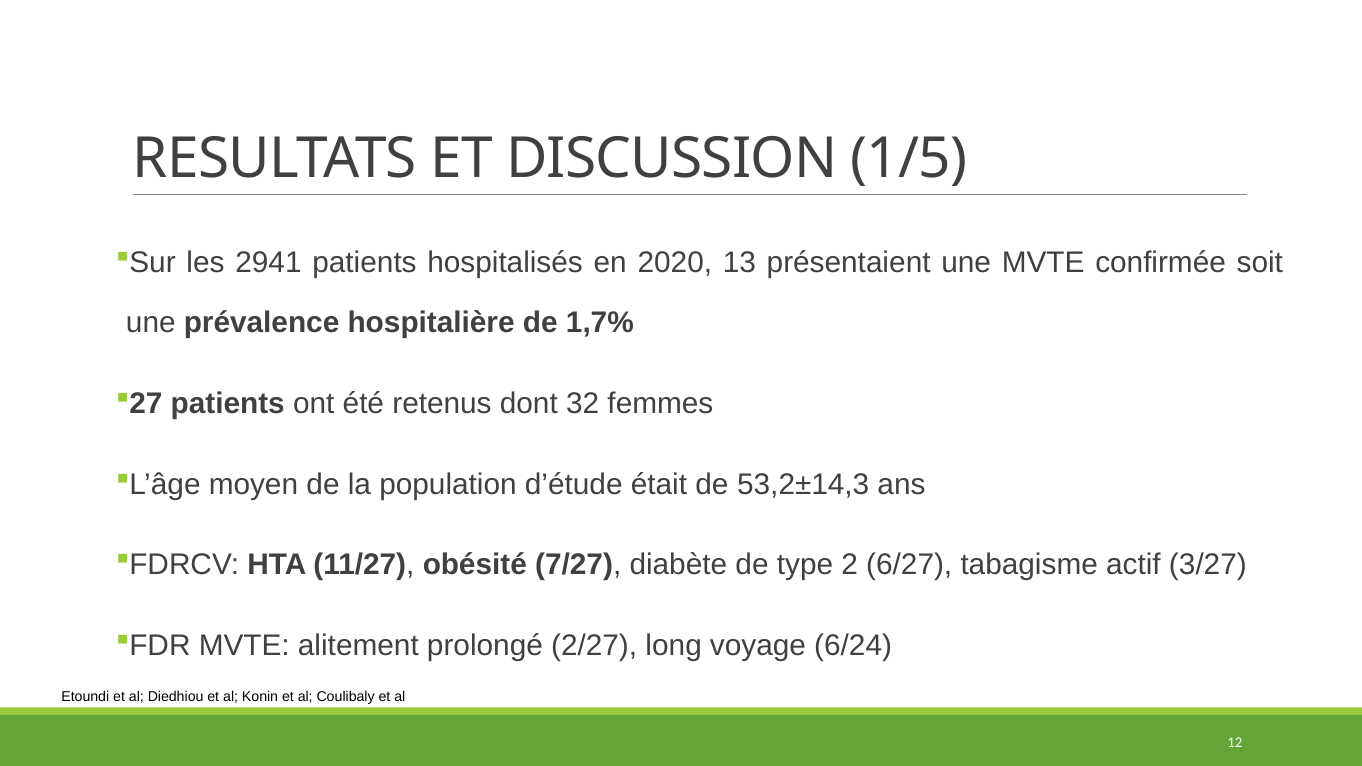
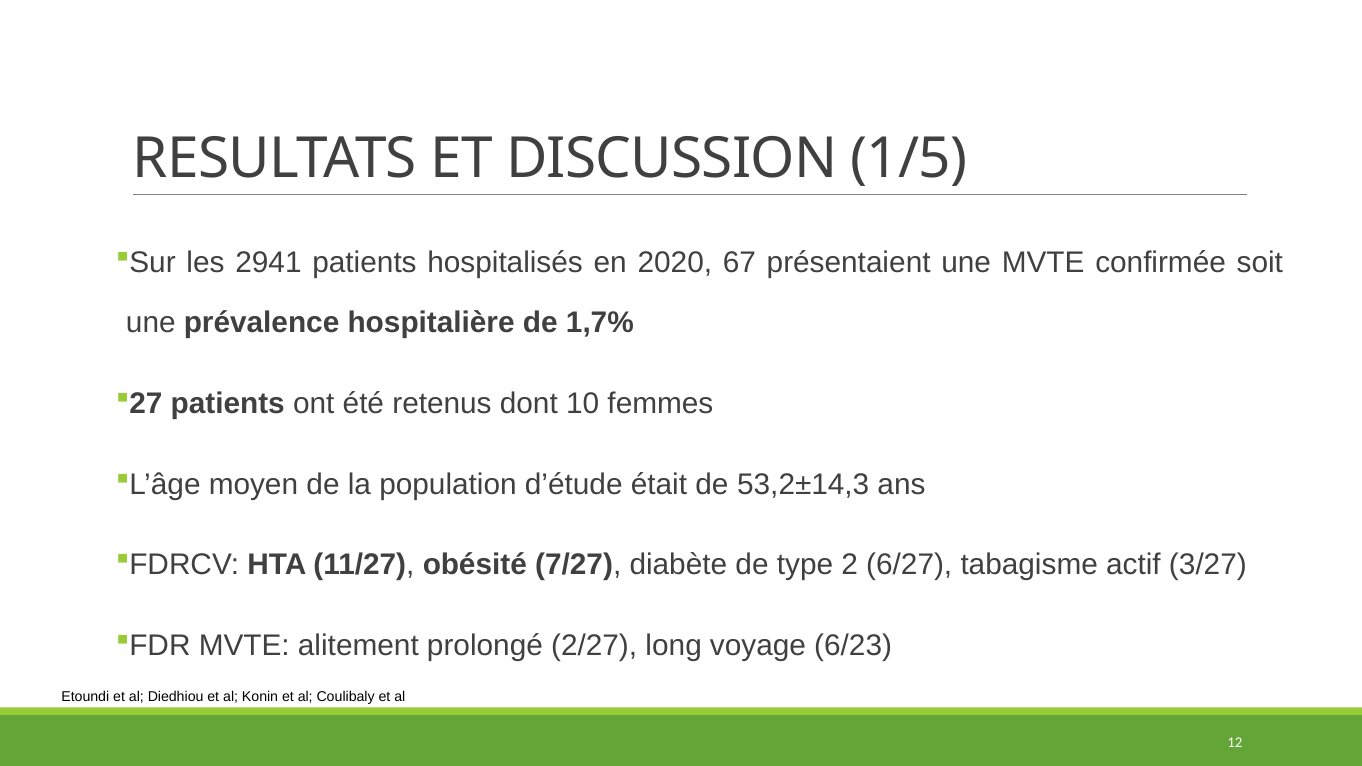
13: 13 -> 67 (739, 262)
32: 32 -> 10 (583, 404)
6/24: 6/24 -> 6/23 (853, 646)
